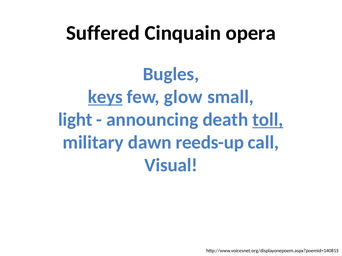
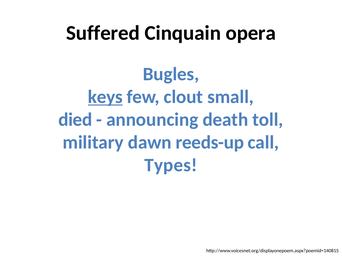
glow: glow -> clout (183, 97)
light: light -> died (75, 120)
toll underline: present -> none (268, 120)
Visual: Visual -> Types (171, 165)
